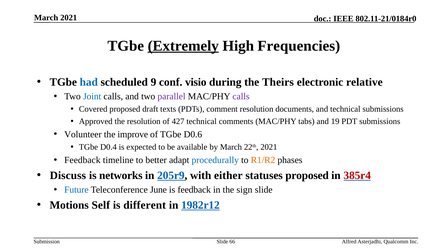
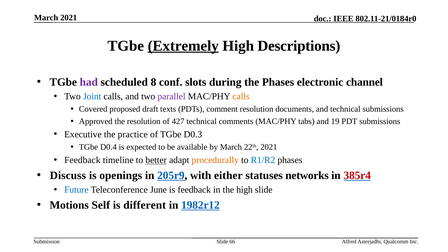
Frequencies: Frequencies -> Descriptions (299, 46)
had colour: blue -> purple (89, 82)
9: 9 -> 8 (153, 82)
visio: visio -> slots (196, 82)
the Theirs: Theirs -> Phases (278, 82)
relative: relative -> channel (364, 82)
calls colour: purple -> orange (241, 97)
Volunteer: Volunteer -> Executive (83, 134)
improve: improve -> practice (133, 134)
D0.6: D0.6 -> D0.3 (193, 134)
better underline: none -> present (156, 160)
procedurally colour: blue -> orange (215, 160)
R1/R2 colour: orange -> blue (263, 160)
networks: networks -> openings (121, 175)
statuses proposed: proposed -> networks (307, 175)
the sign: sign -> high (245, 190)
